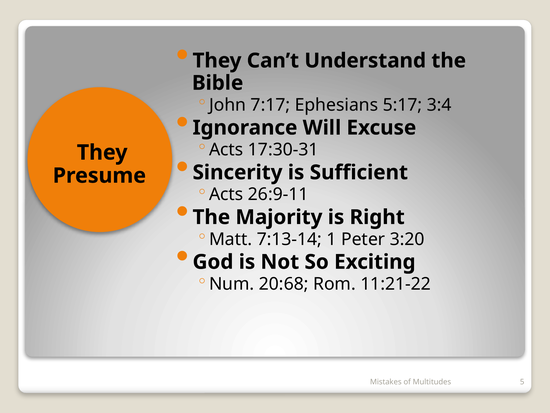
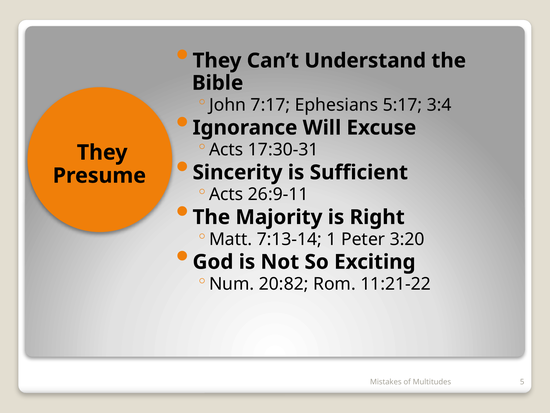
20:68: 20:68 -> 20:82 (284, 284)
